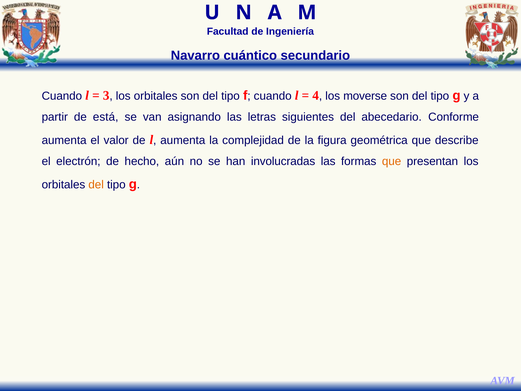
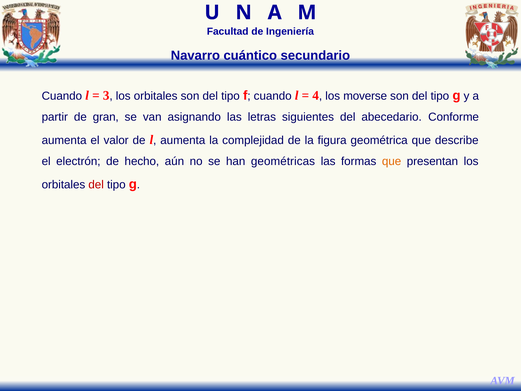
está: está -> gran (106, 117)
involucradas: involucradas -> geométricas (283, 161)
del colour: orange -> red (96, 184)
